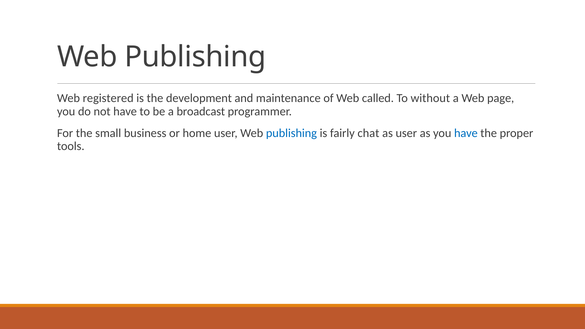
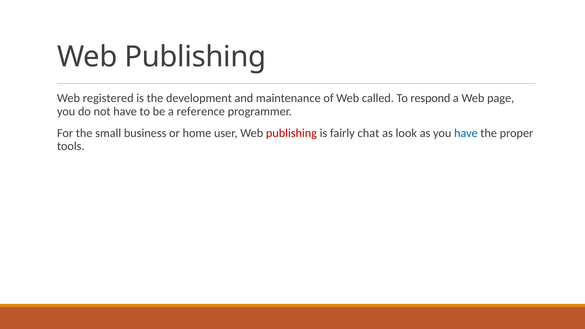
without: without -> respond (430, 98)
broadcast: broadcast -> reference (201, 111)
publishing colour: blue -> red (291, 133)
as user: user -> look (406, 133)
